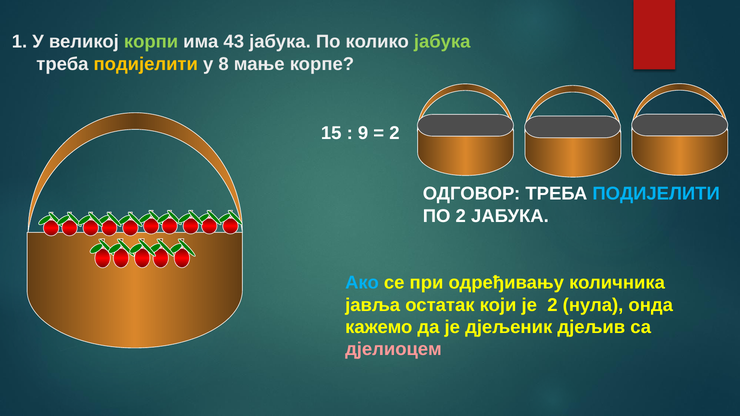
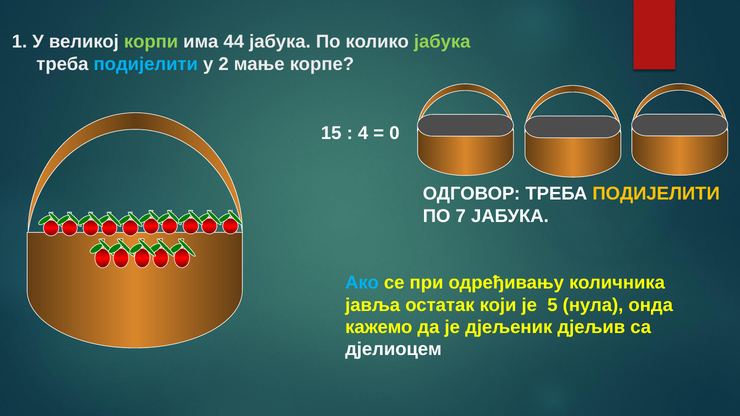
43: 43 -> 44 (234, 42)
подијелити colour: yellow -> light blue (146, 64)
8: 8 -> 2 (224, 64)
9: 9 -> 4 (363, 133)
2: 2 -> 0 (394, 133)
ПОДИЈЕЛИТИ colour: light blue -> yellow (656, 194)
ПО 2: 2 -> 7 (461, 216)
је 2: 2 -> 5 (552, 305)
дјелиоцем colour: pink -> white (393, 350)
